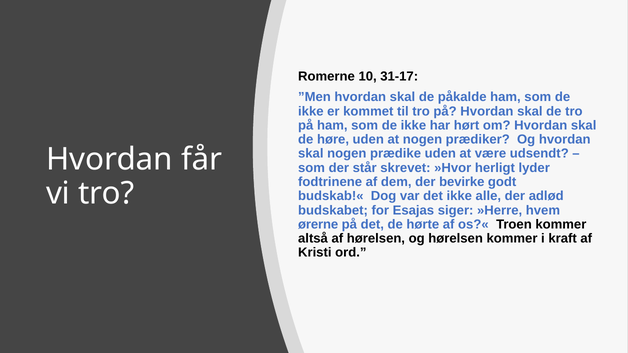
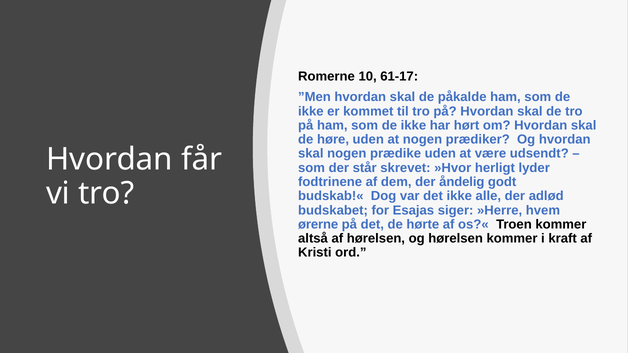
31-17: 31-17 -> 61-17 (399, 76)
bevirke: bevirke -> åndelig (462, 182)
